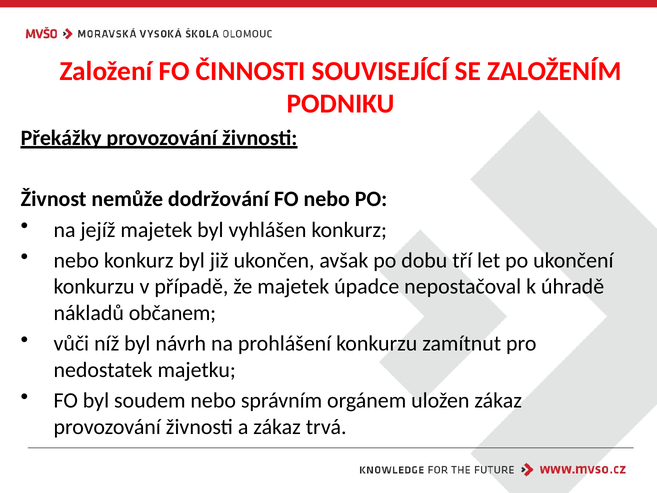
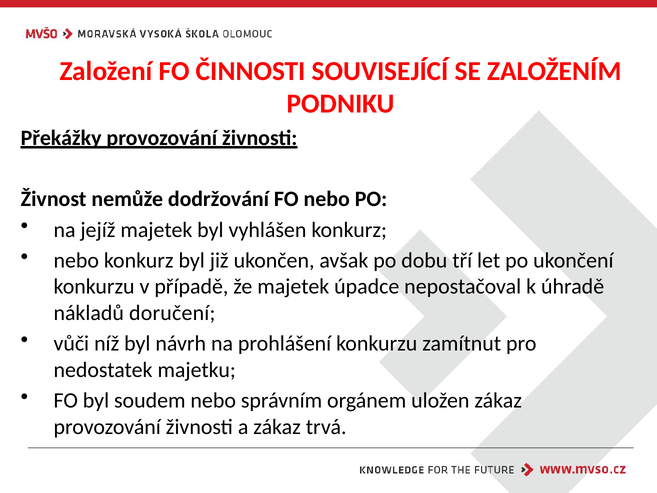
občanem: občanem -> doručení (172, 313)
